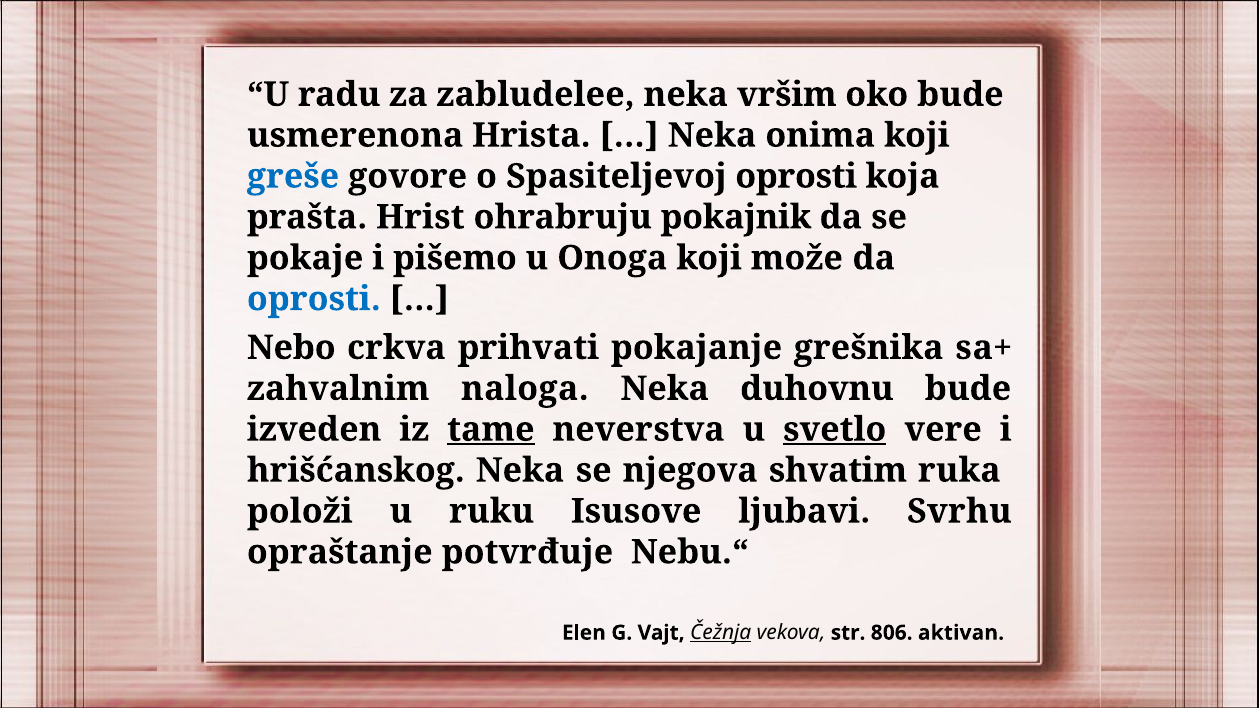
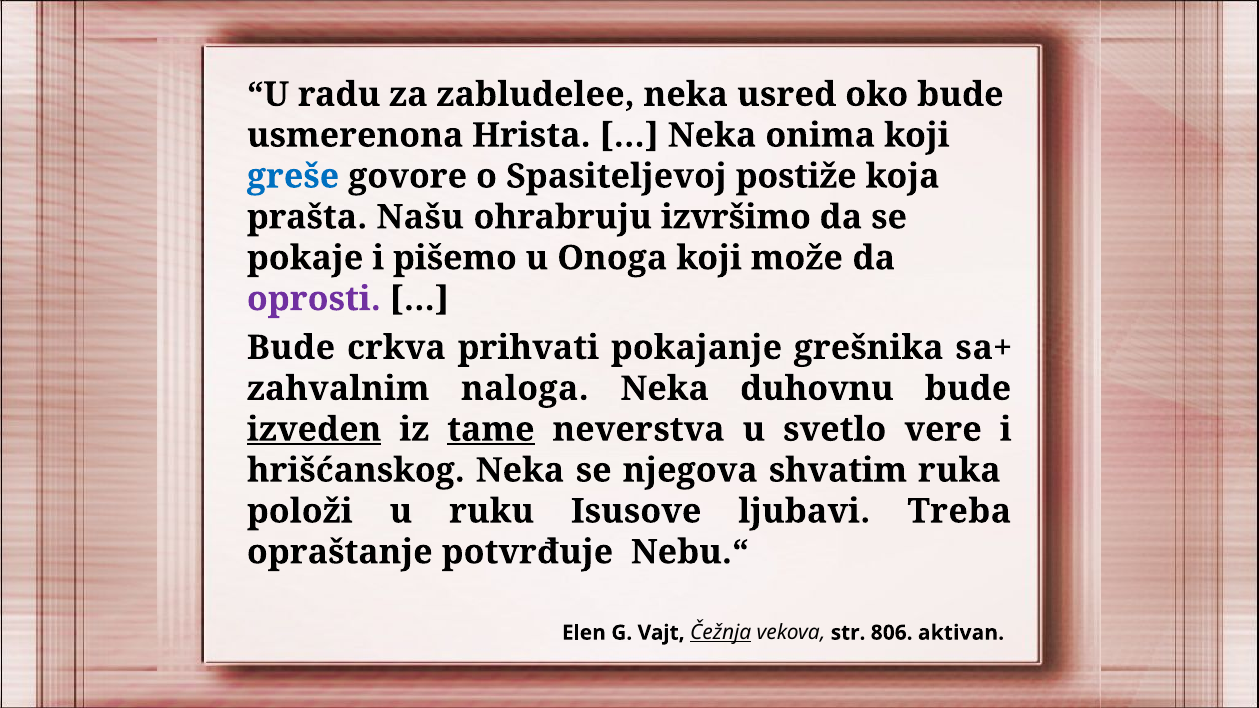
vršim: vršim -> usred (787, 95)
Spasiteljevoj oprosti: oprosti -> postiže (796, 176)
Hrist: Hrist -> Našu (420, 217)
pokajnik: pokajnik -> izvršimo (736, 217)
oprosti colour: blue -> purple (314, 299)
Nebo: Nebo -> Bude (291, 348)
izveden underline: none -> present (314, 430)
svetlo underline: present -> none (835, 430)
Svrhu: Svrhu -> Treba (959, 511)
